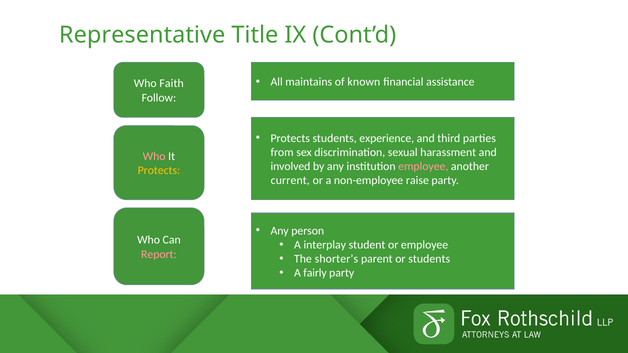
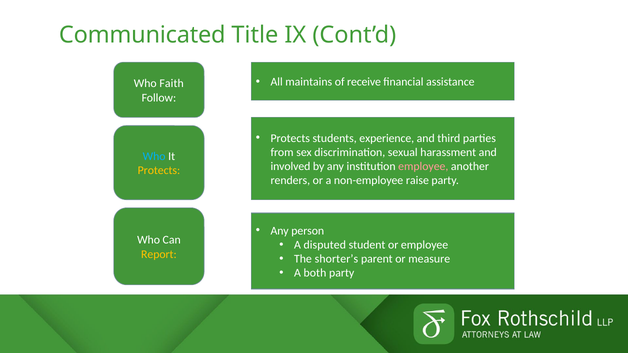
Representative: Representative -> Communicated (142, 35)
known: known -> receive (364, 82)
Who colour: pink -> light blue (154, 156)
current: current -> renders (290, 181)
interplay: interplay -> disputed (325, 245)
Report colour: pink -> yellow (159, 254)
or students: students -> measure (429, 259)
fairly: fairly -> both (315, 273)
